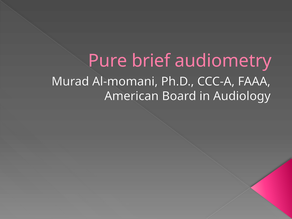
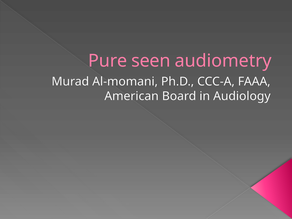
brief: brief -> seen (151, 61)
